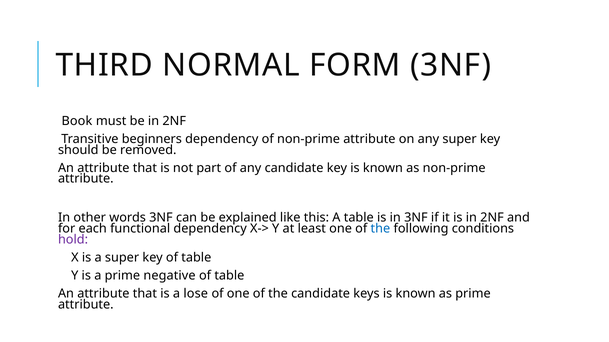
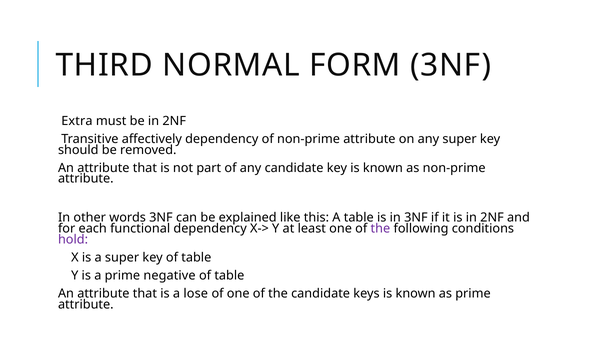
Book: Book -> Extra (77, 121)
beginners: beginners -> affectively (152, 139)
the colour: blue -> purple (380, 229)
